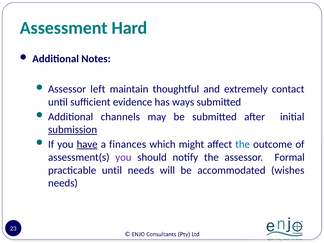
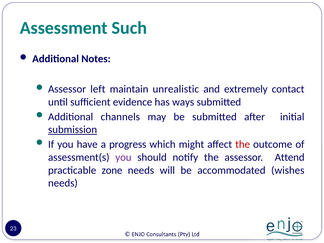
Hard: Hard -> Such (129, 28)
thoughtful: thoughtful -> unrealistic (176, 89)
have underline: present -> none (87, 144)
finances: finances -> progress (128, 144)
the colour: blue -> red (243, 144)
Formal: Formal -> Attend (290, 157)
practicable until: until -> zone (112, 170)
